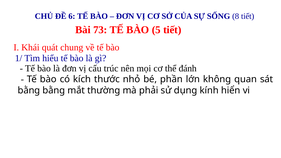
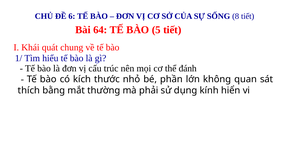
73: 73 -> 64 (100, 30)
bằng: bằng -> thích (29, 90)
